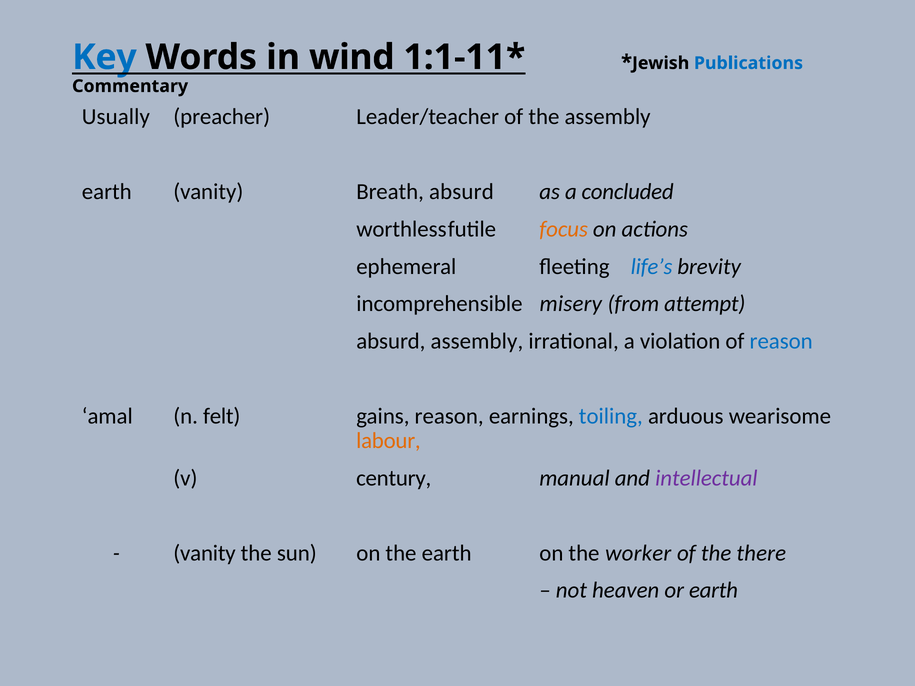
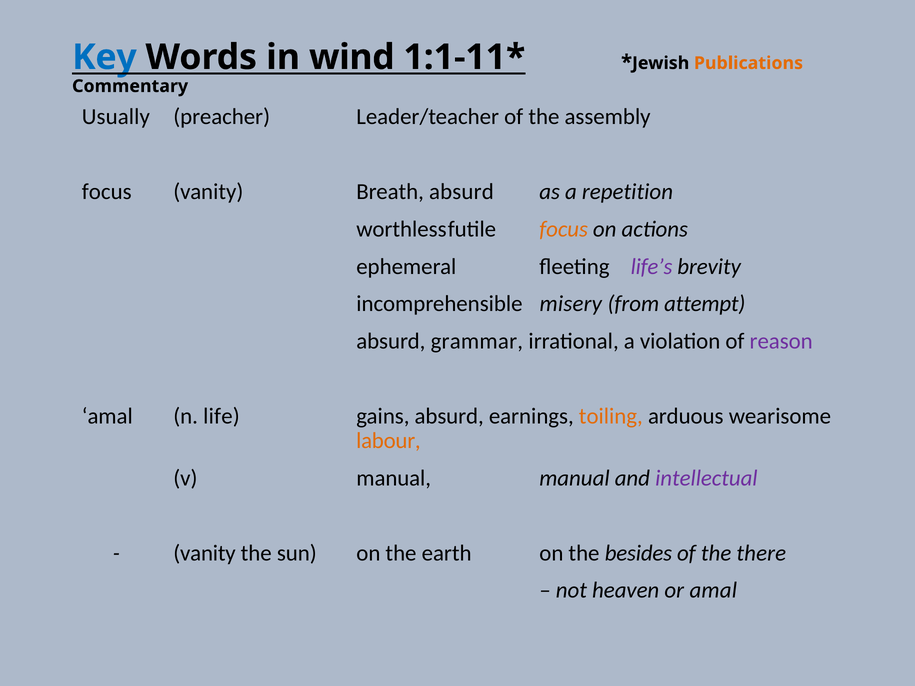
Publications colour: blue -> orange (748, 63)
earth: earth -> focus (107, 192)
concluded: concluded -> repetition (627, 192)
life’s colour: blue -> purple (652, 267)
absurd assembly: assembly -> grammar (477, 341)
reason colour: blue -> purple (781, 341)
felt: felt -> life (221, 416)
gains reason: reason -> absurd (449, 416)
toiling colour: blue -> orange (611, 416)
v century: century -> manual (394, 478)
worker: worker -> besides (638, 553)
or earth: earth -> amal (713, 591)
